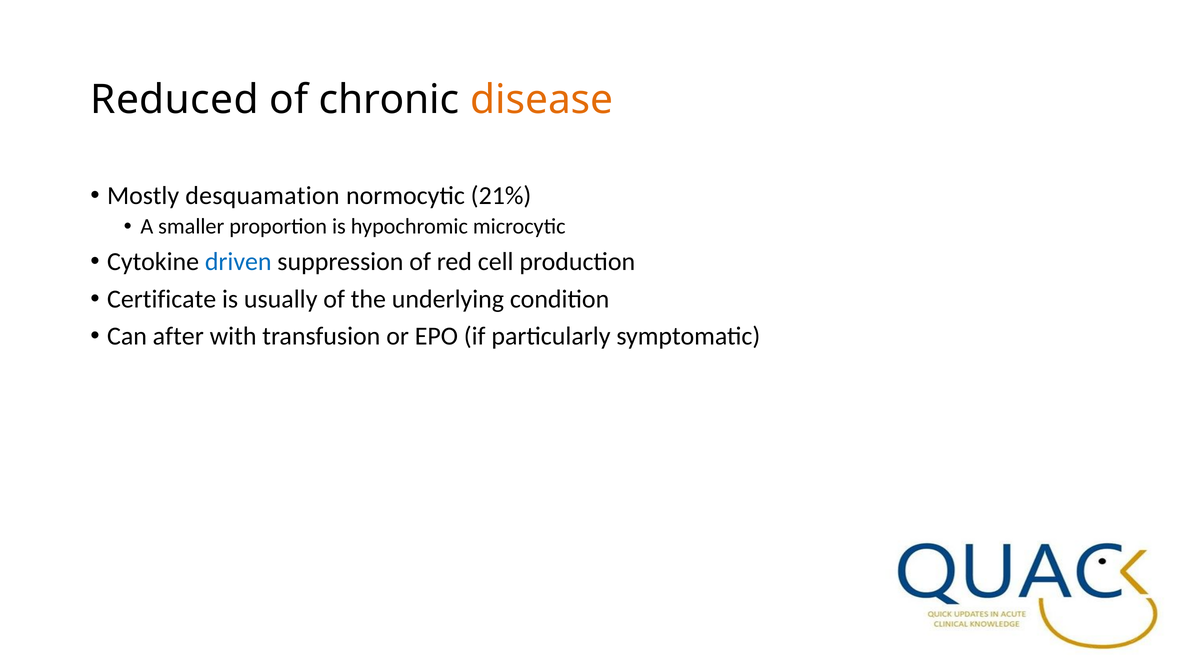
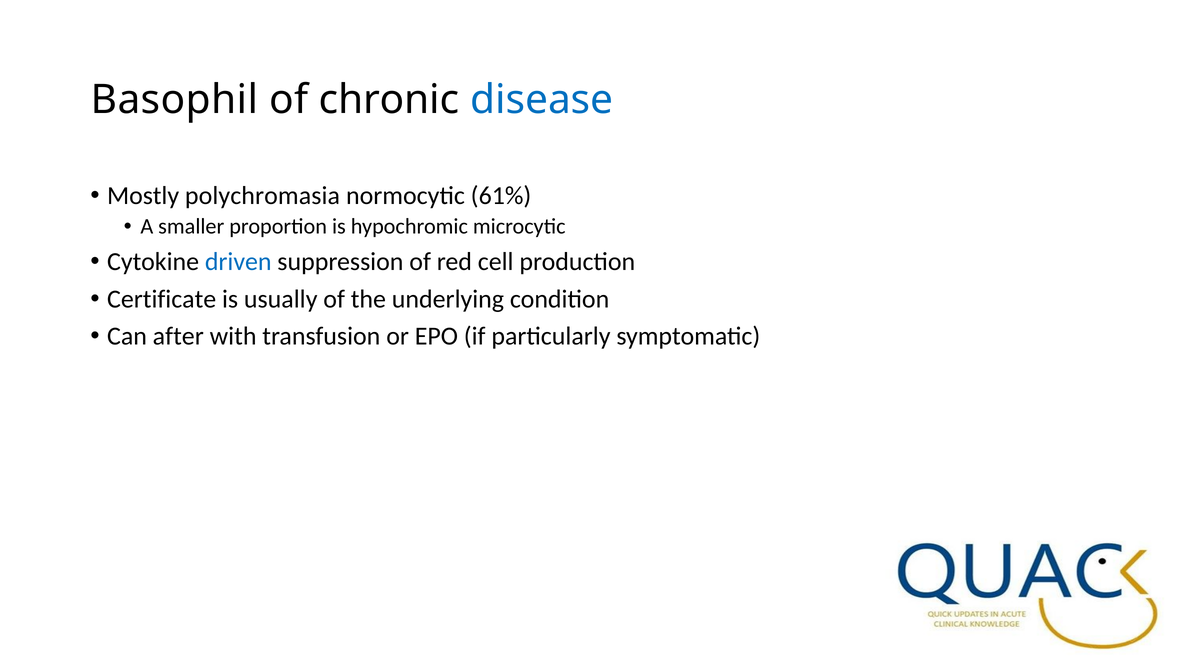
Reduced: Reduced -> Basophil (174, 100)
disease colour: orange -> blue (542, 100)
desquamation: desquamation -> polychromasia (262, 196)
21%: 21% -> 61% (501, 196)
